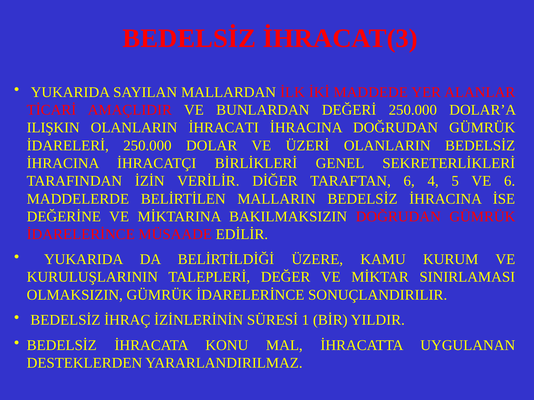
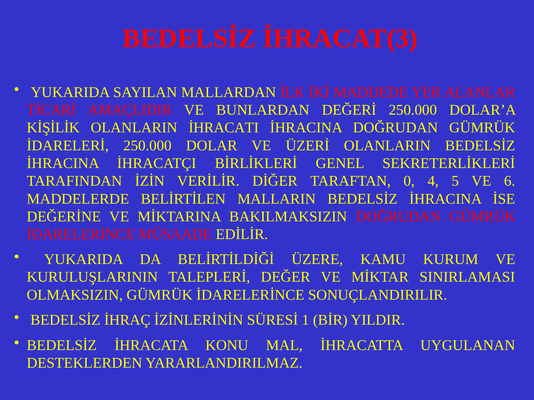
ILIŞKIN: ILIŞKIN -> KİŞİLİK (53, 128)
TARAFTAN 6: 6 -> 0 (409, 181)
